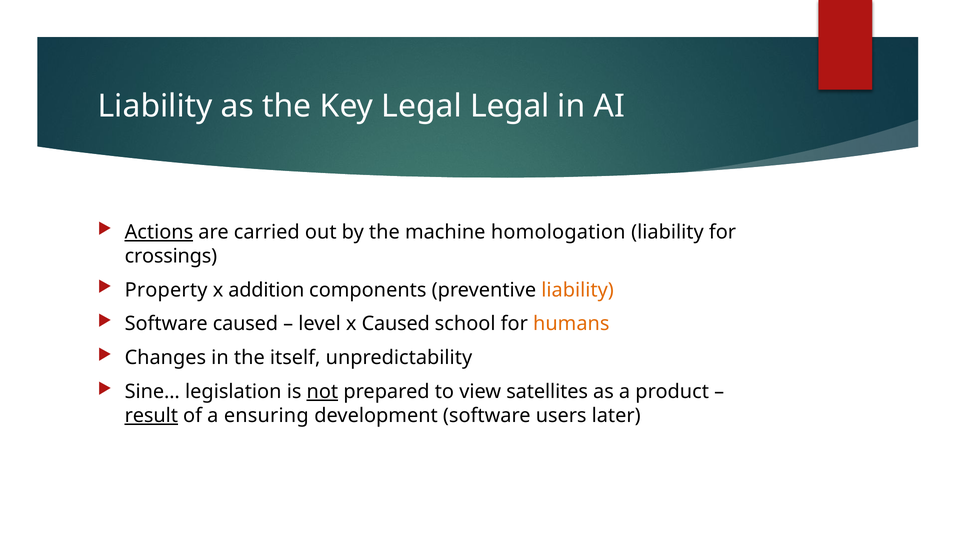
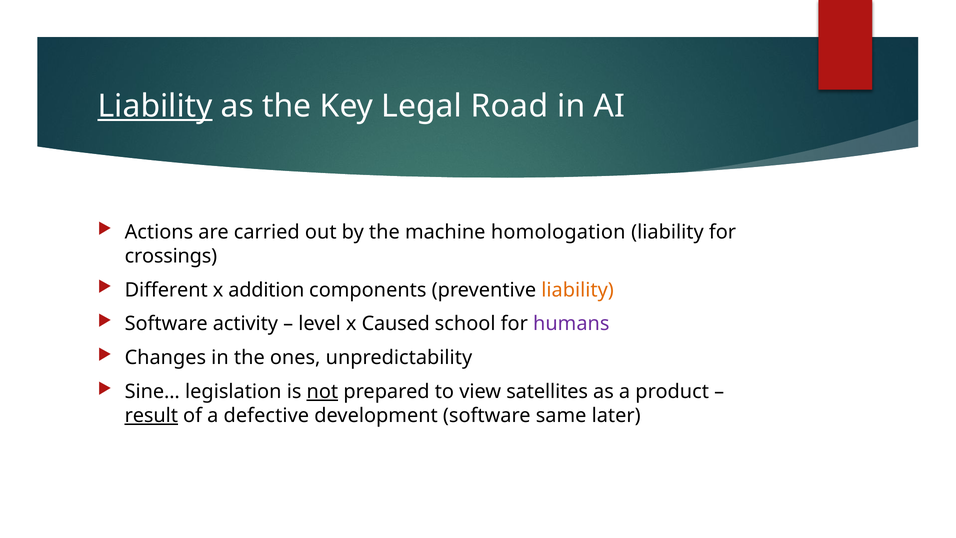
Liability underline: none -> present (155, 106)
Legal Legal: Legal -> Road (510, 106)
Actions underline: present -> none (159, 232)
Property: Property -> Different (166, 290)
Software caused: caused -> activity (245, 324)
humans colour: orange -> purple (571, 324)
itself: itself -> ones (295, 358)
ensuring: ensuring -> defective (266, 415)
users: users -> same (561, 415)
